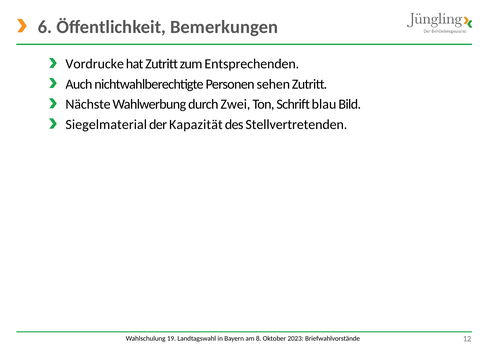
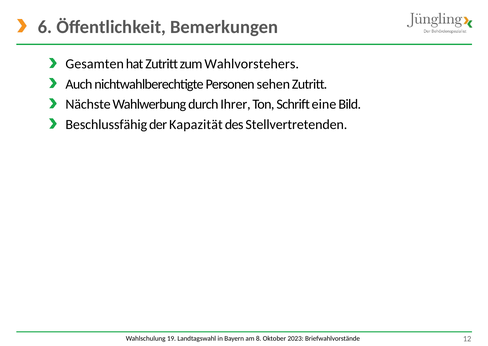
Vordrucke: Vordrucke -> Gesamten (95, 64)
Entsprechenden: Entsprechenden -> Wahlvorstehers (252, 64)
Zwei: Zwei -> Ihrer (235, 104)
blau: blau -> eine (324, 104)
Siegelmaterial: Siegelmaterial -> Beschlussfähig (106, 124)
